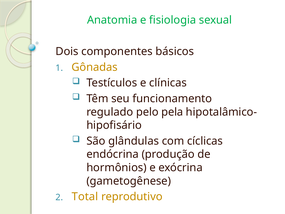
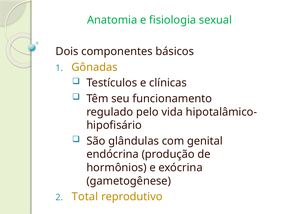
pela: pela -> vida (172, 112)
cíclicas: cíclicas -> genital (205, 141)
